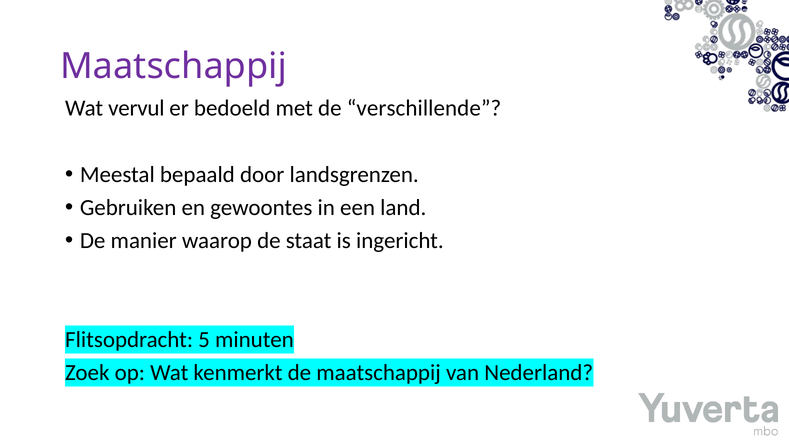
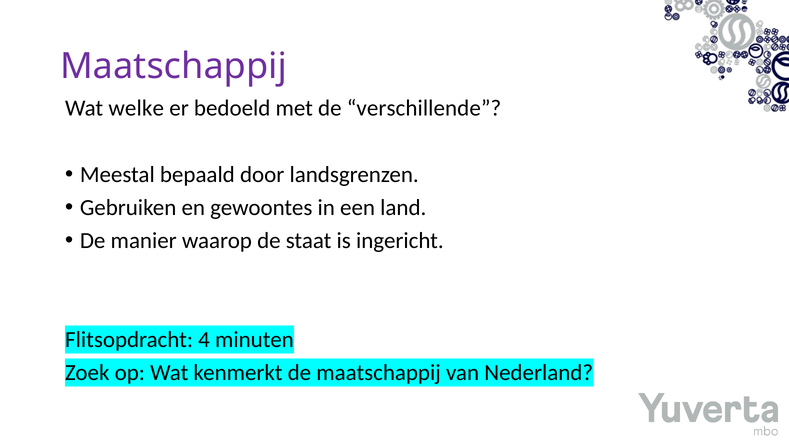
vervul: vervul -> welke (136, 108)
5: 5 -> 4 (204, 339)
